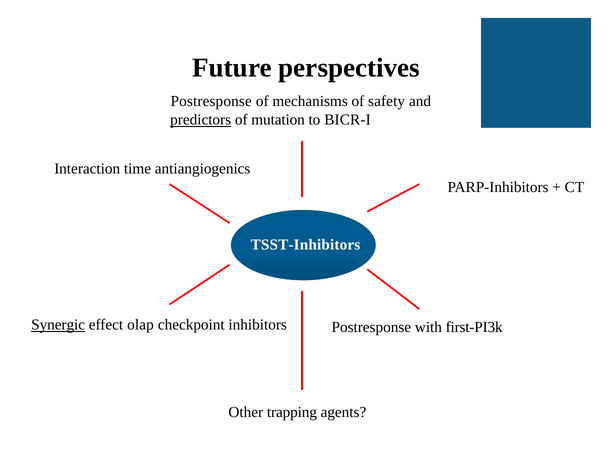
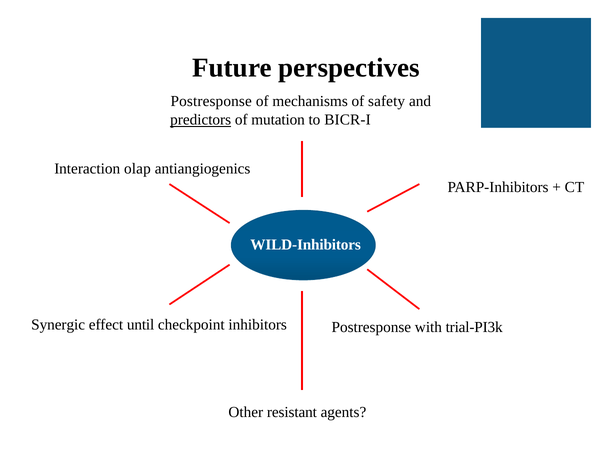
time: time -> olap (137, 169)
TSST-Inhibitors: TSST-Inhibitors -> WILD-Inhibitors (306, 244)
Synergic underline: present -> none (58, 325)
olap: olap -> until (141, 325)
first-PI3k: first-PI3k -> trial-PI3k (474, 327)
trapping: trapping -> resistant (292, 412)
